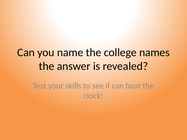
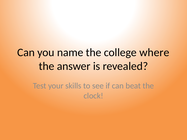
names: names -> where (154, 53)
